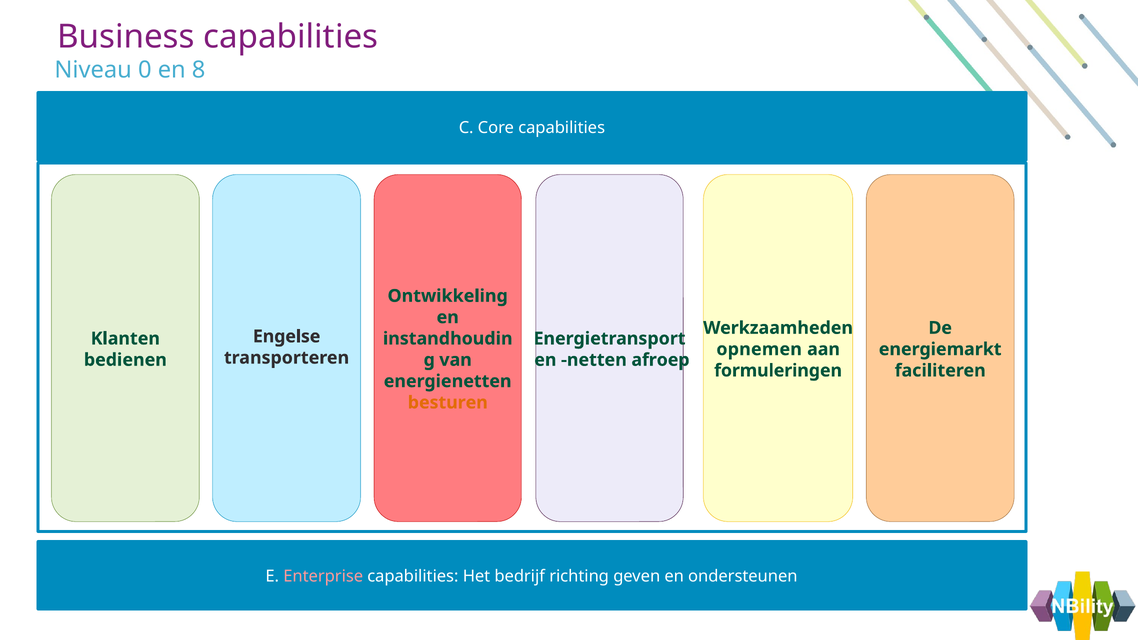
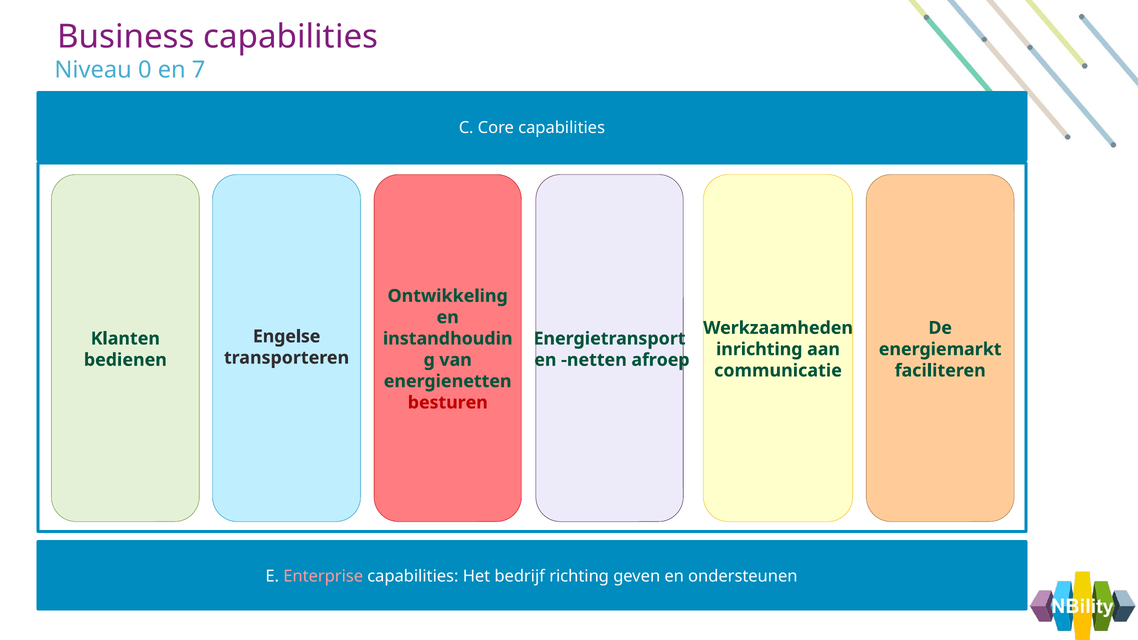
8: 8 -> 7 (199, 70)
opnemen: opnemen -> inrichting (759, 349)
formuleringen: formuleringen -> communicatie (778, 371)
besturen colour: orange -> red (448, 403)
